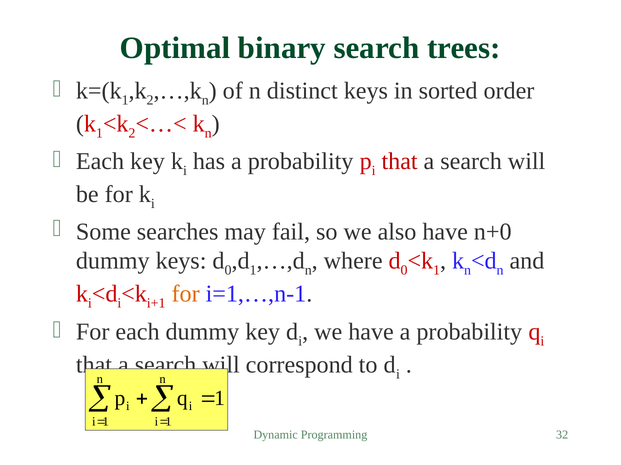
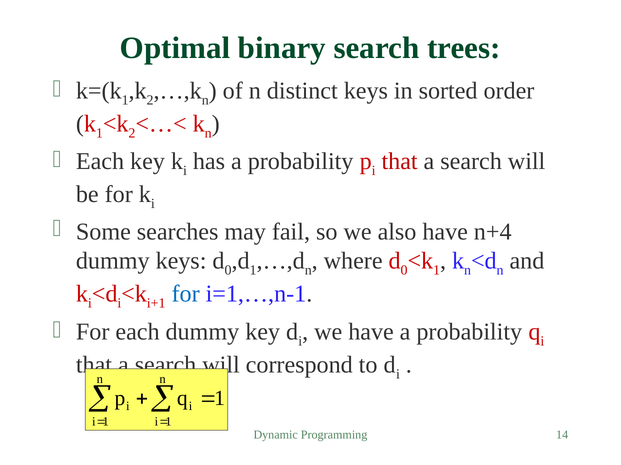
n+0: n+0 -> n+4 (493, 232)
for colour: orange -> blue (186, 294)
32: 32 -> 14 (562, 436)
